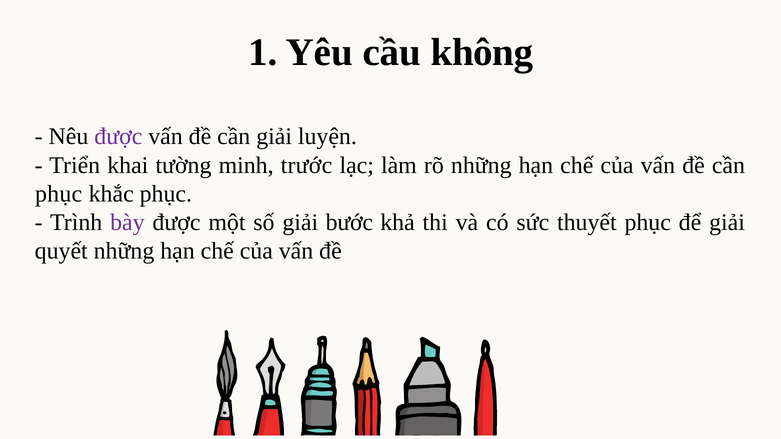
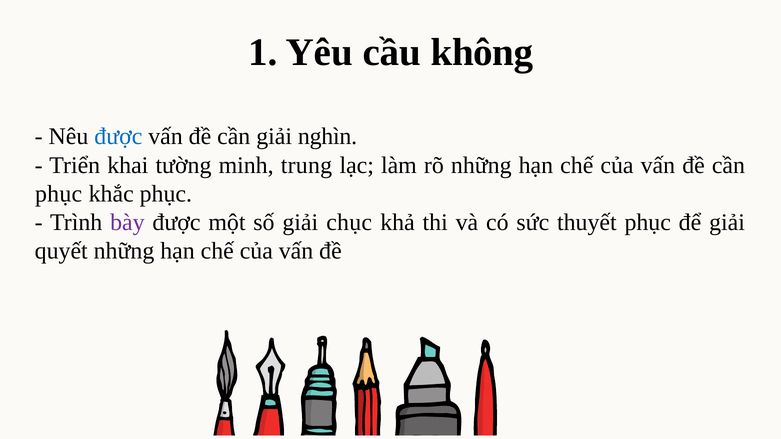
được colour: purple -> blue (118, 137)
luyện: luyện -> nghìn (328, 137)
trước: trước -> trung (306, 165)
bước: bước -> chục (349, 223)
